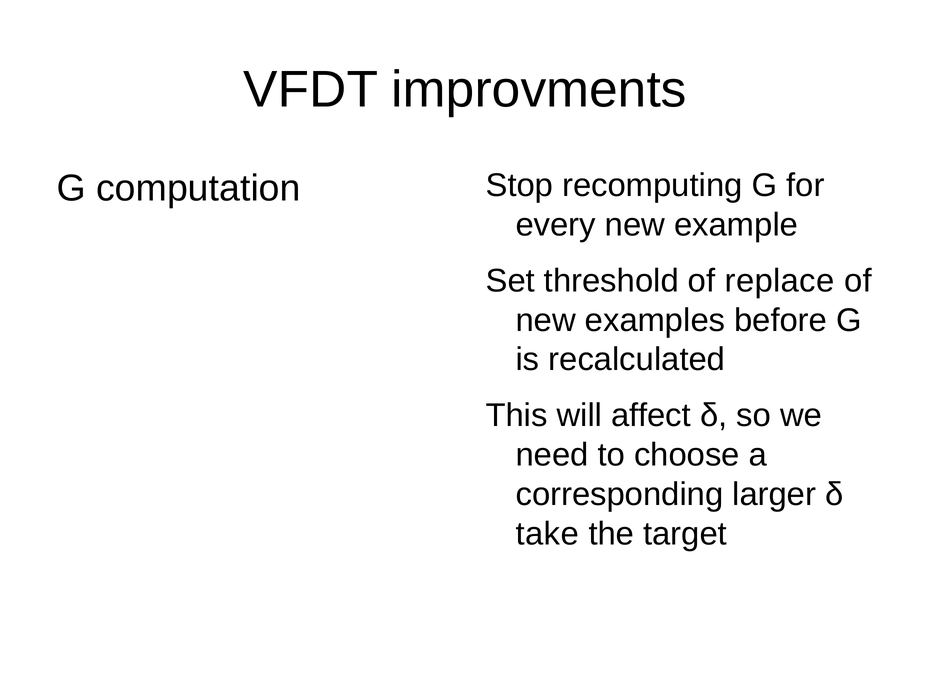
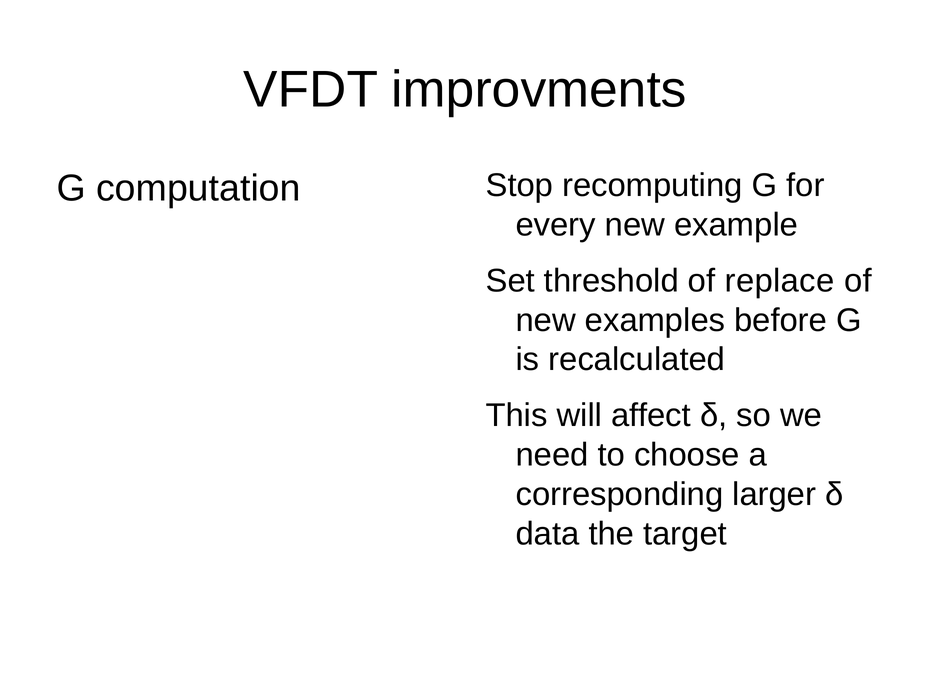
take: take -> data (548, 534)
